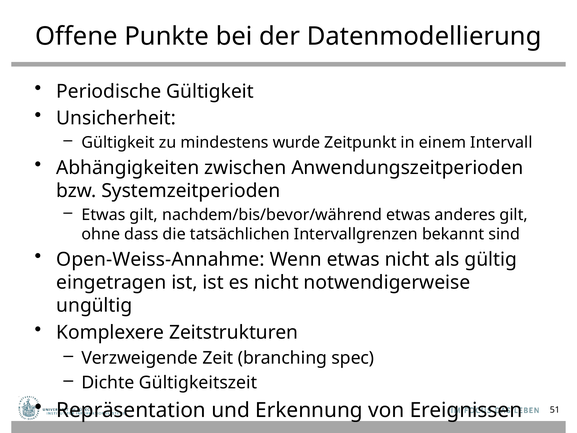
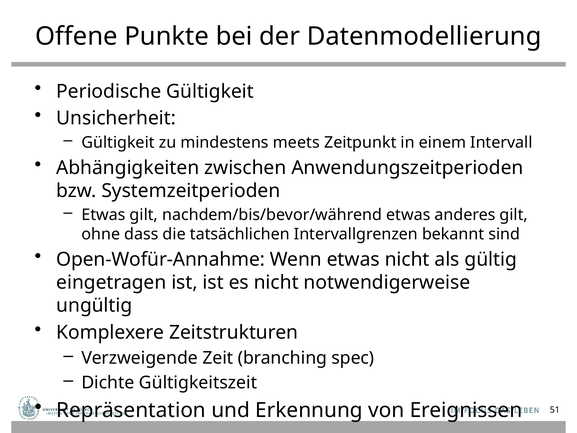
wurde: wurde -> meets (296, 142)
Open-Weiss-Annahme: Open-Weiss-Annahme -> Open-Wofür-Annahme (161, 259)
